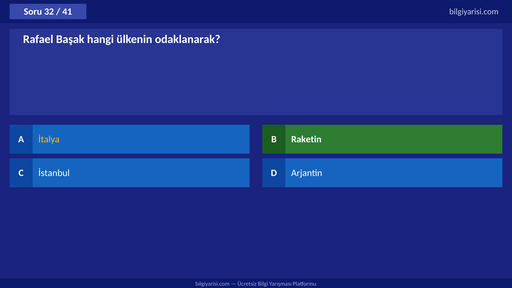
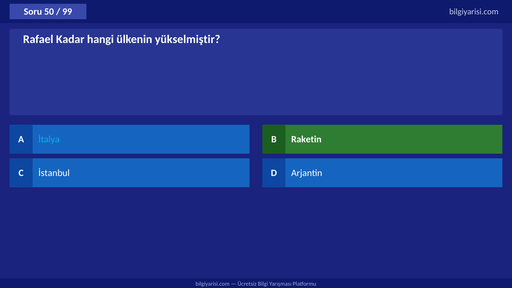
32: 32 -> 50 (49, 12)
41: 41 -> 99 (67, 12)
Başak: Başak -> Kadar (70, 39)
odaklanarak: odaklanarak -> yükselmiştir (188, 39)
İtalya colour: yellow -> light blue (49, 139)
